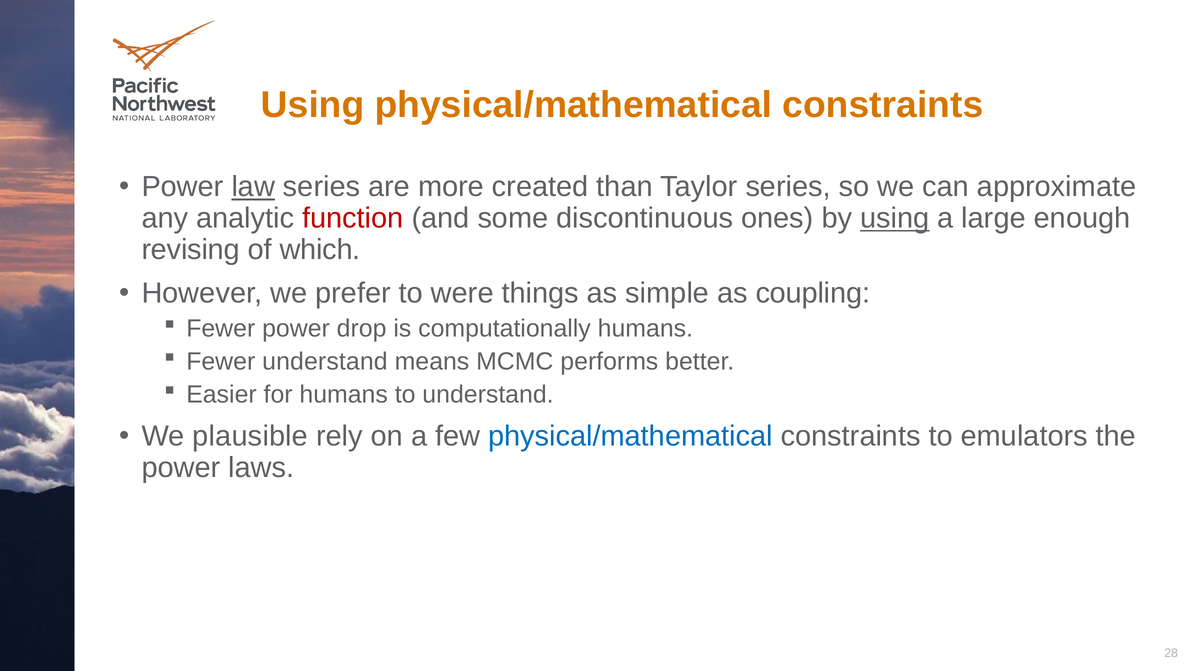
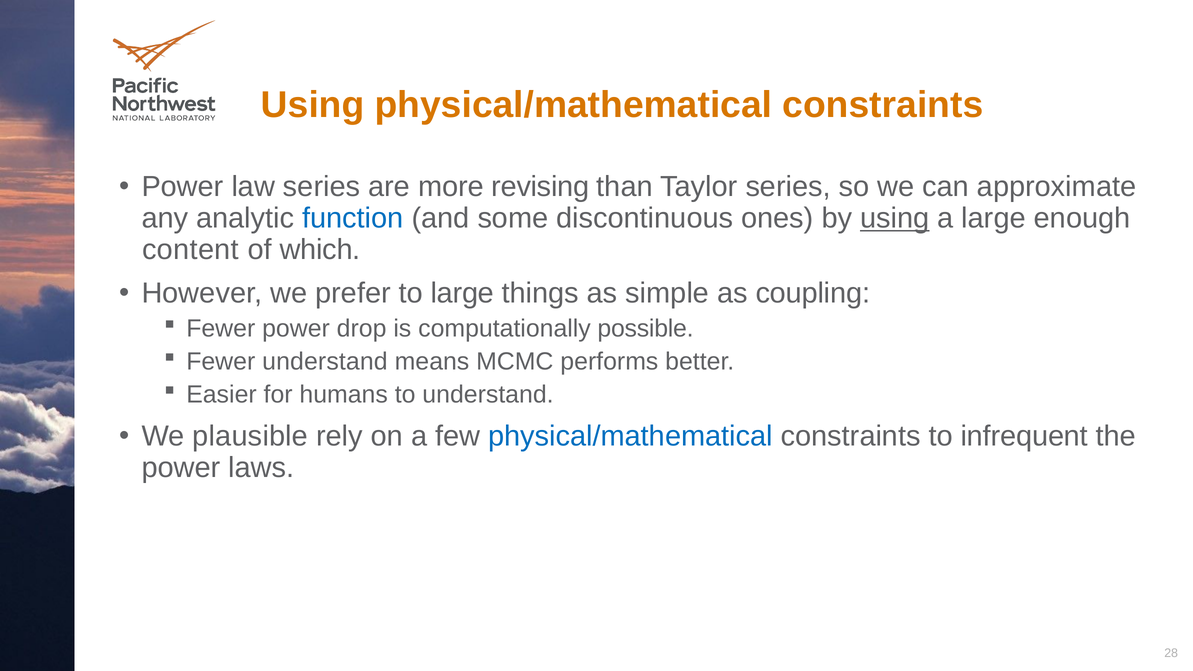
law underline: present -> none (253, 187)
created: created -> revising (540, 187)
function colour: red -> blue (353, 218)
revising: revising -> content (190, 250)
to were: were -> large (462, 293)
computationally humans: humans -> possible (646, 329)
emulators: emulators -> infrequent (1024, 436)
